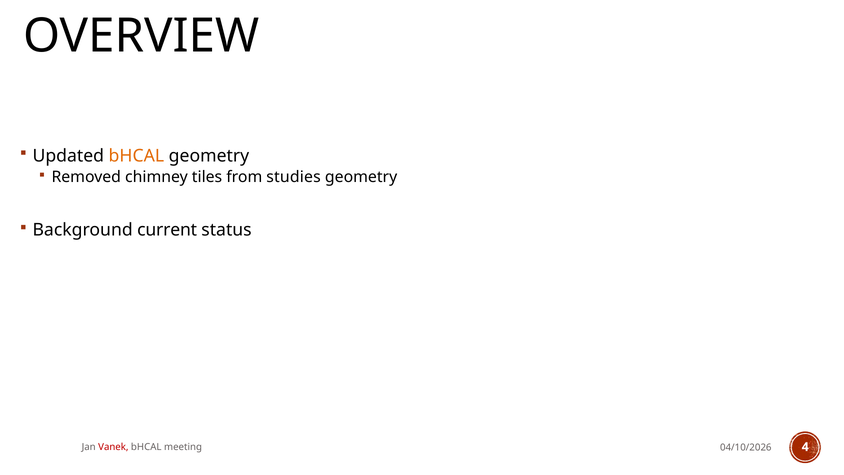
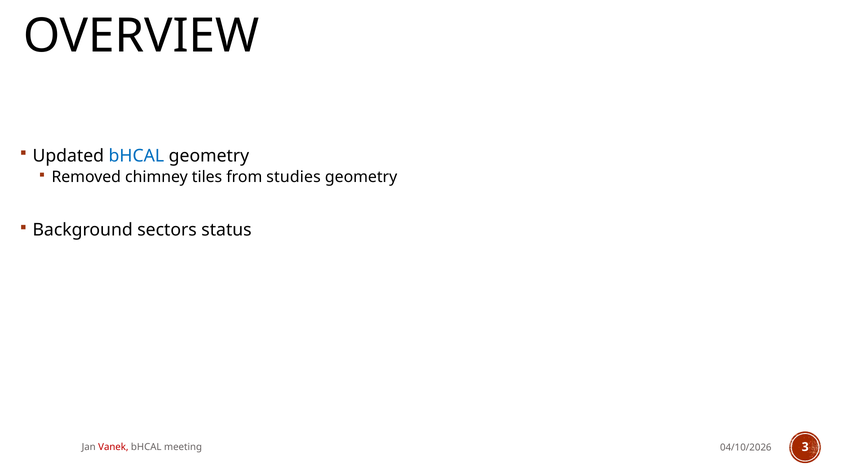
bHCAL colour: orange -> blue (136, 156)
current: current -> sectors (167, 230)
4: 4 -> 3 (805, 447)
